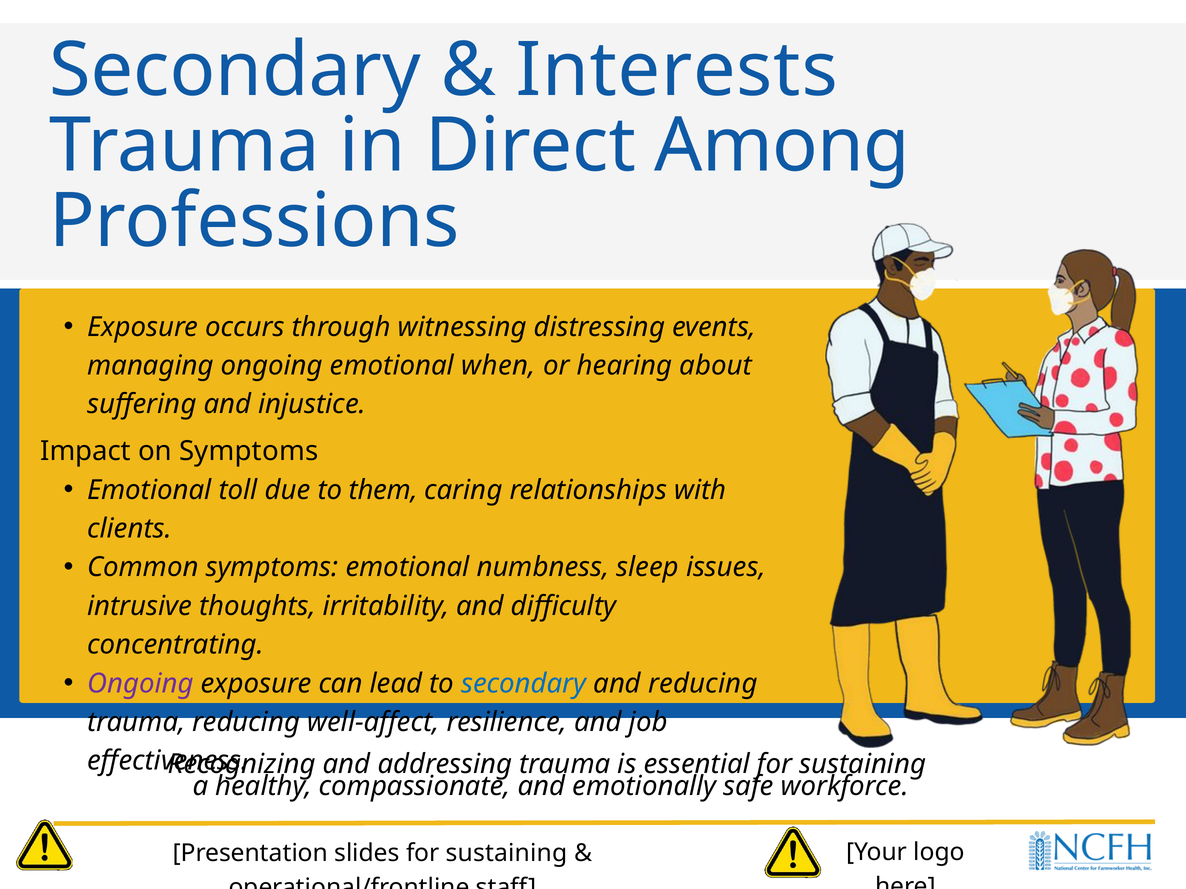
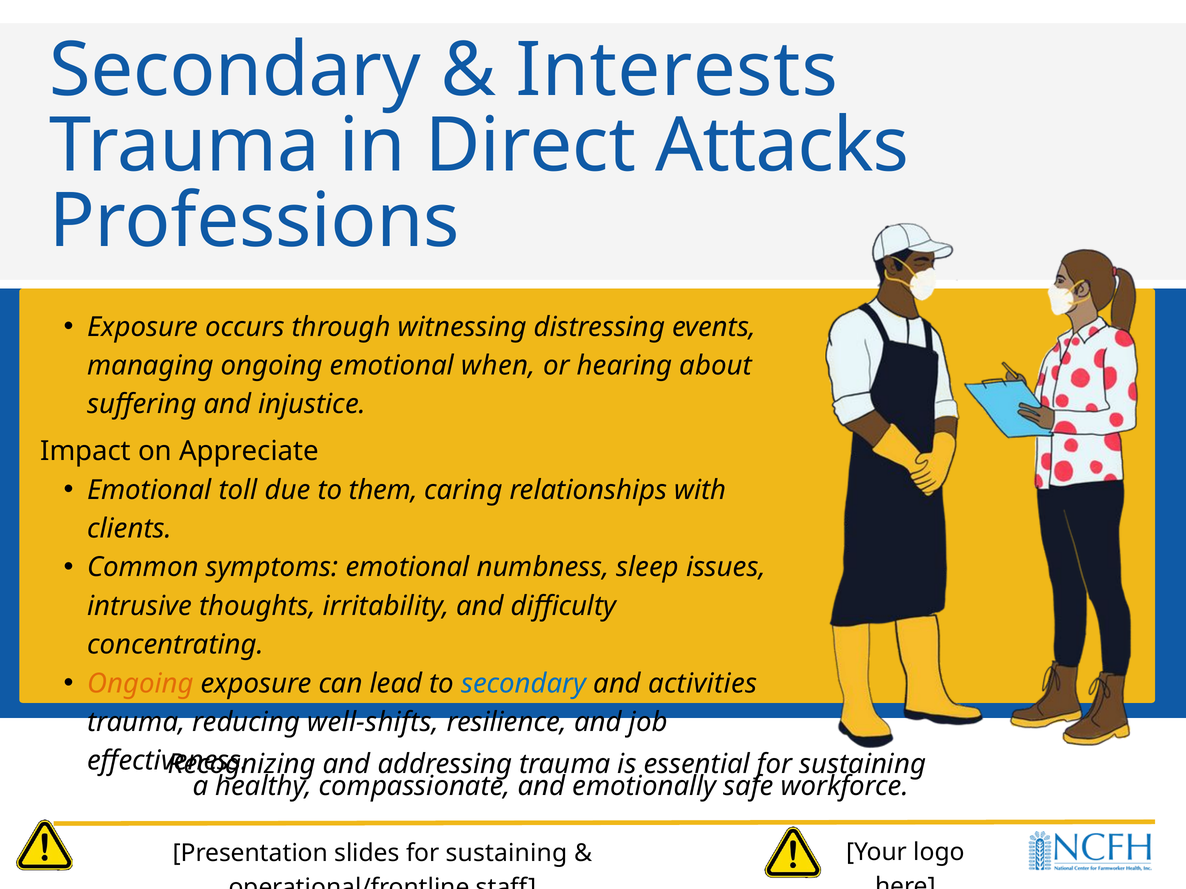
Among: Among -> Attacks (782, 146)
on Symptoms: Symptoms -> Appreciate (249, 452)
Ongoing colour: purple -> orange (140, 684)
and reducing: reducing -> activities (703, 684)
well-affect: well-affect -> well-shifts (373, 722)
